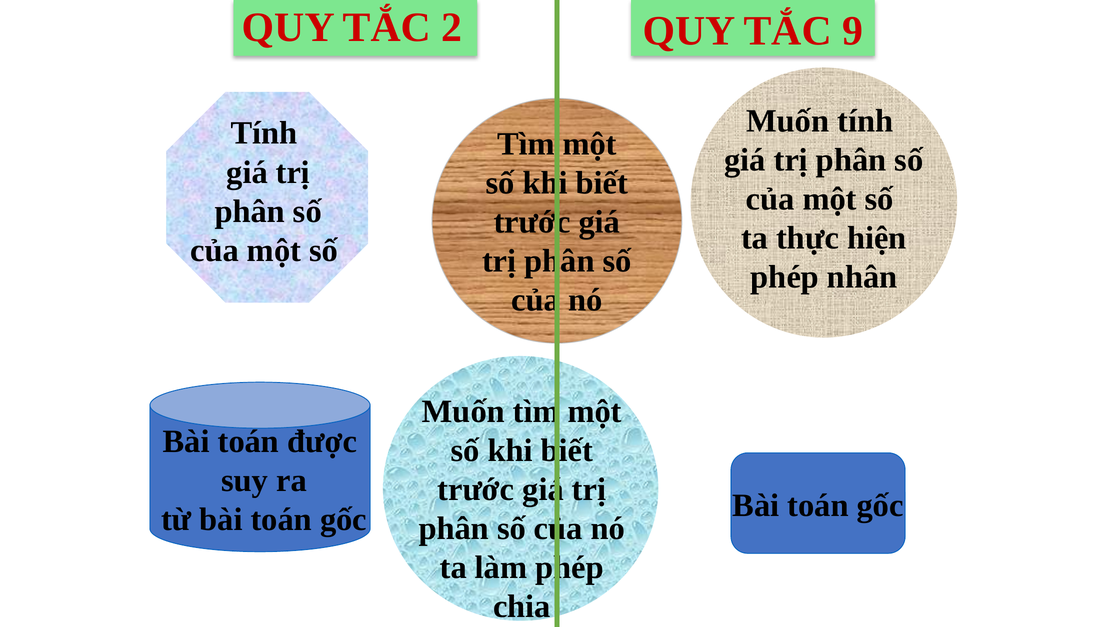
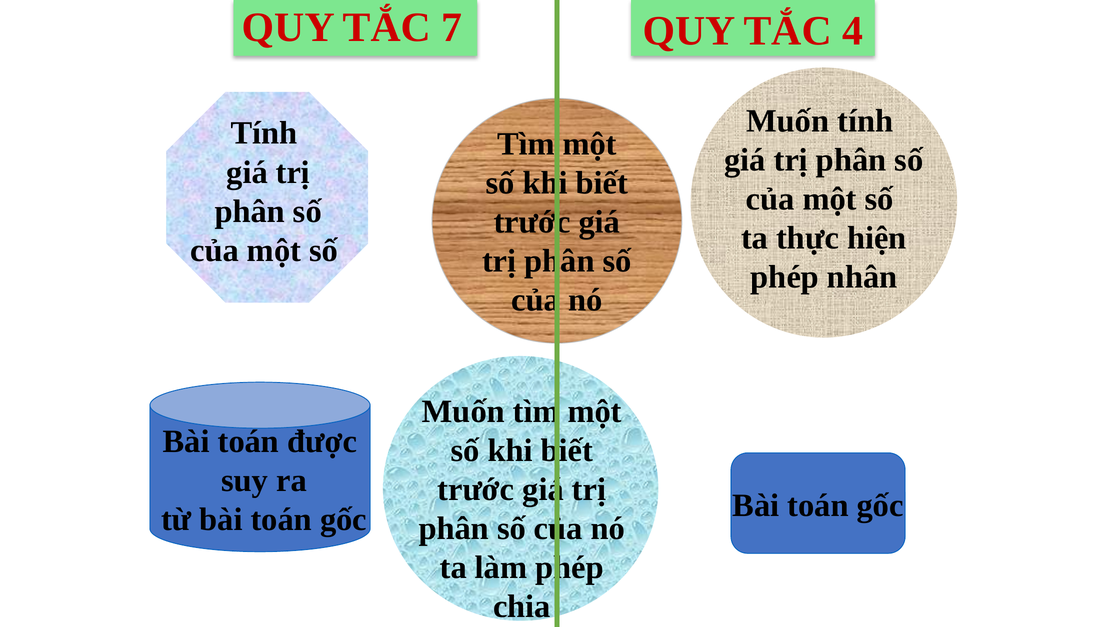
2: 2 -> 7 (452, 28)
9: 9 -> 4 (853, 31)
